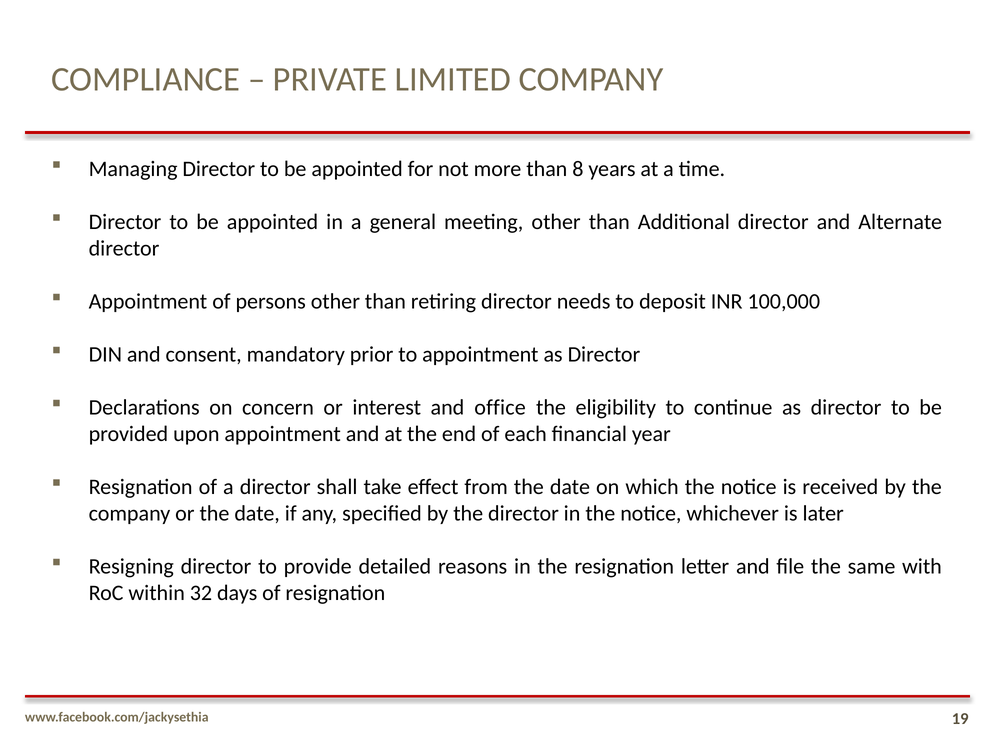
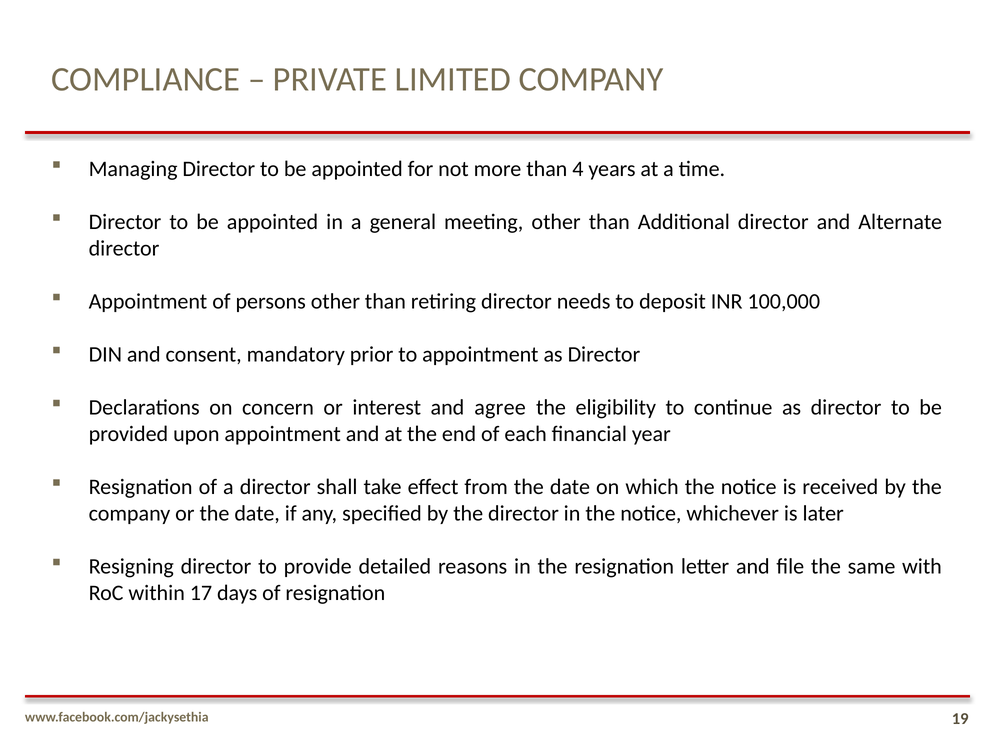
8: 8 -> 4 (578, 169)
office: office -> agree (500, 408)
32: 32 -> 17 (201, 593)
